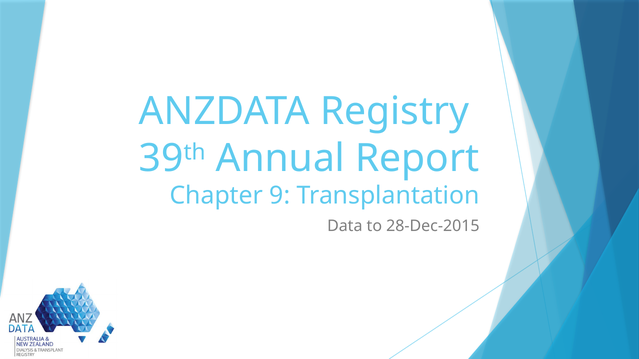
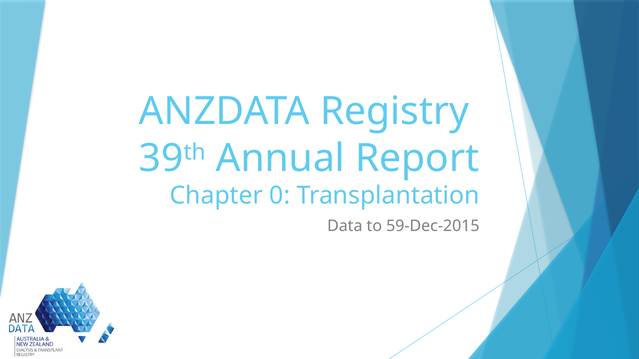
9: 9 -> 0 (280, 196)
28-Dec-2015: 28-Dec-2015 -> 59-Dec-2015 (433, 226)
